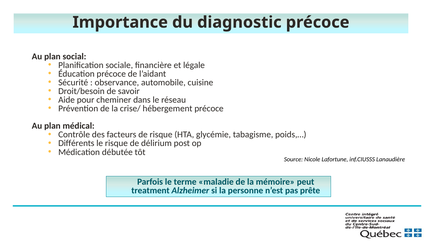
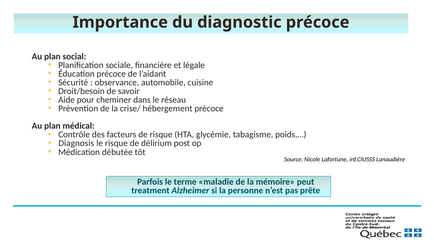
Différents: Différents -> Diagnosis (76, 143)
